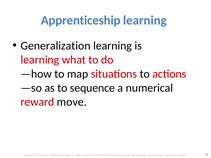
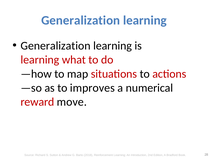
Apprenticeship: Apprenticeship -> Generalization (81, 20)
sequence: sequence -> improves (92, 88)
